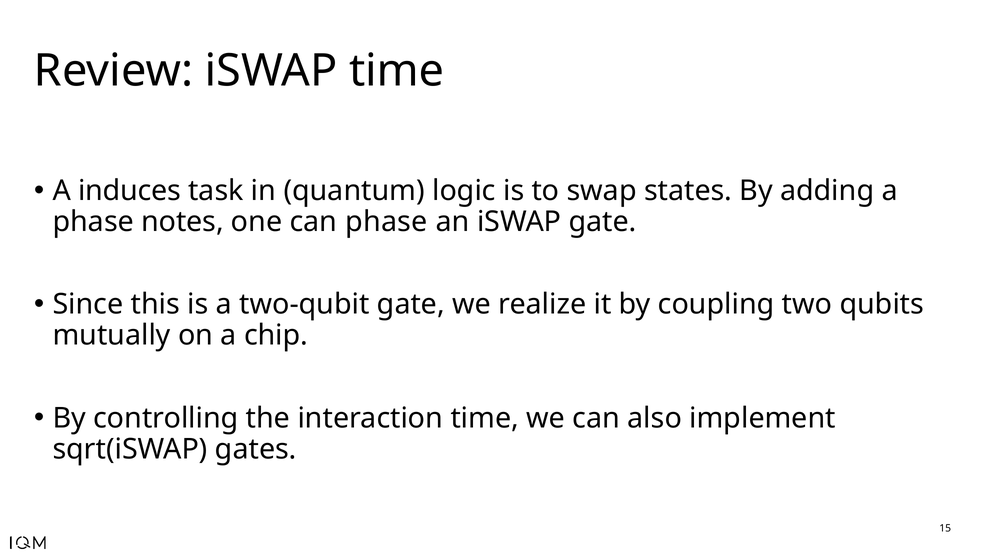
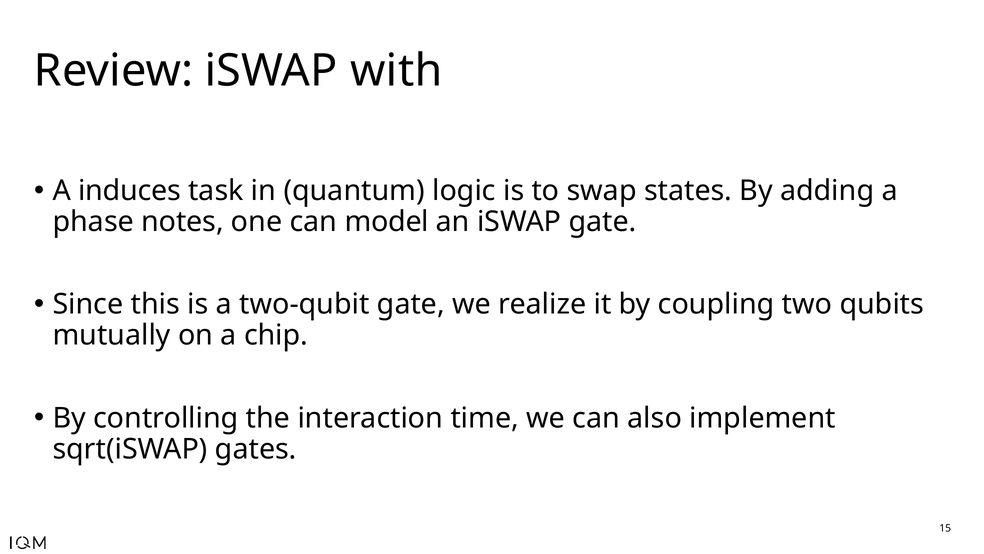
iSWAP time: time -> with (396, 71)
can phase: phase -> model (387, 222)
